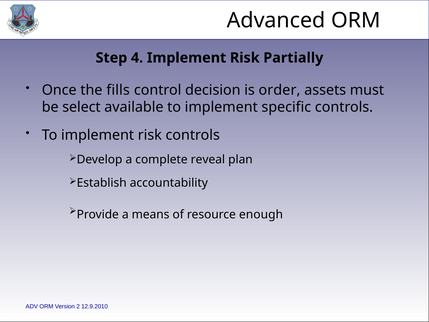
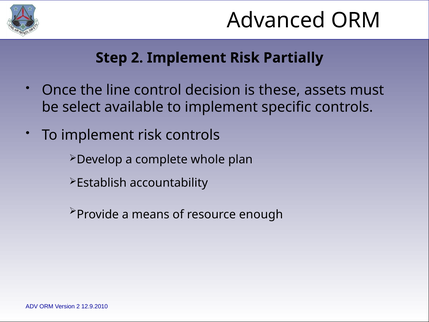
Step 4: 4 -> 2 (137, 58)
fills: fills -> line (118, 90)
order: order -> these (279, 90)
reveal: reveal -> whole (208, 160)
